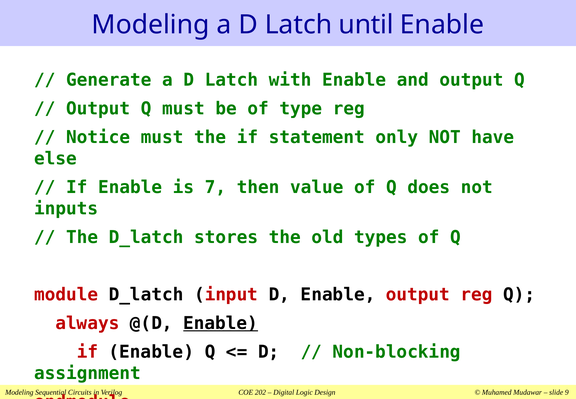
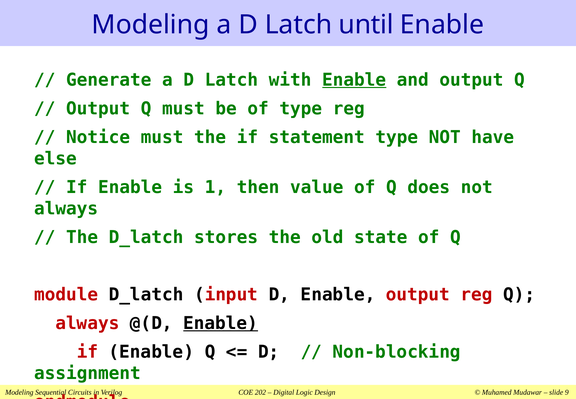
Enable underline: none -> present (354, 80)
statement only: only -> type (397, 137)
7: 7 -> 1 (215, 187)
inputs: inputs -> always (66, 208)
types: types -> state (381, 237)
